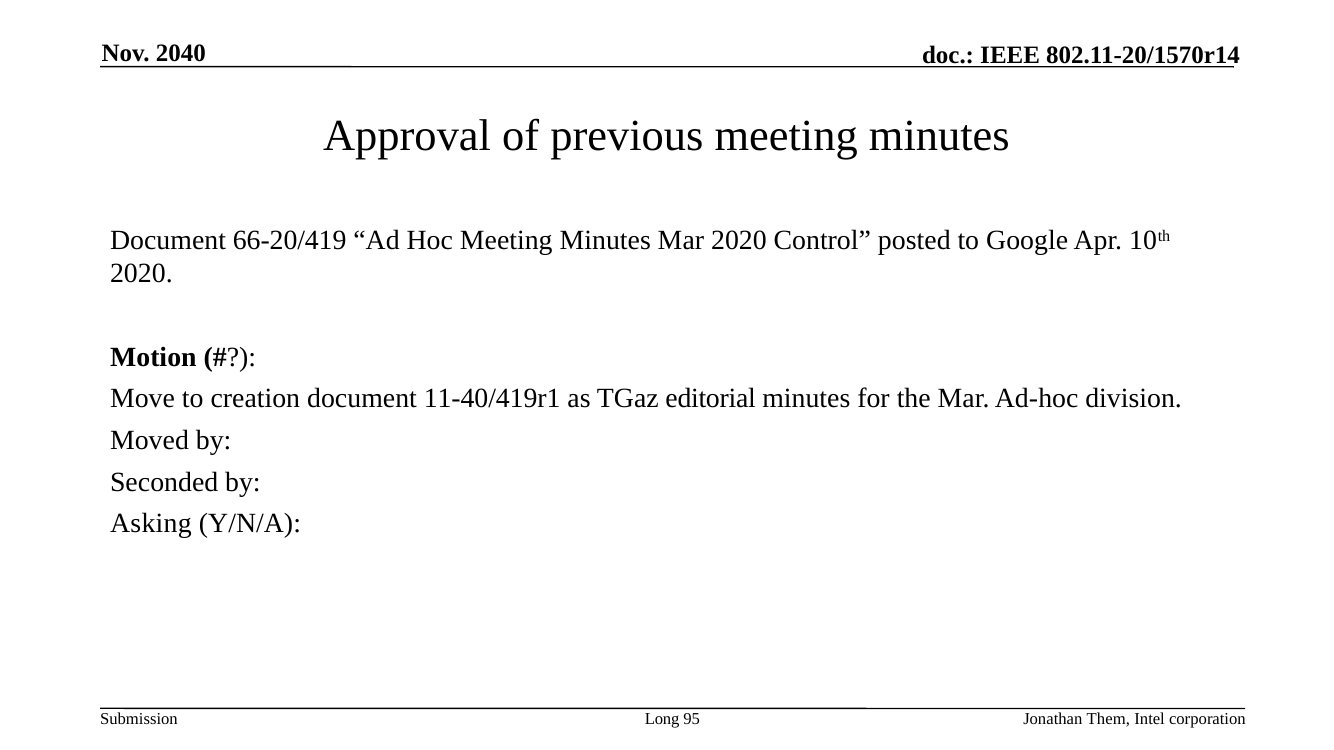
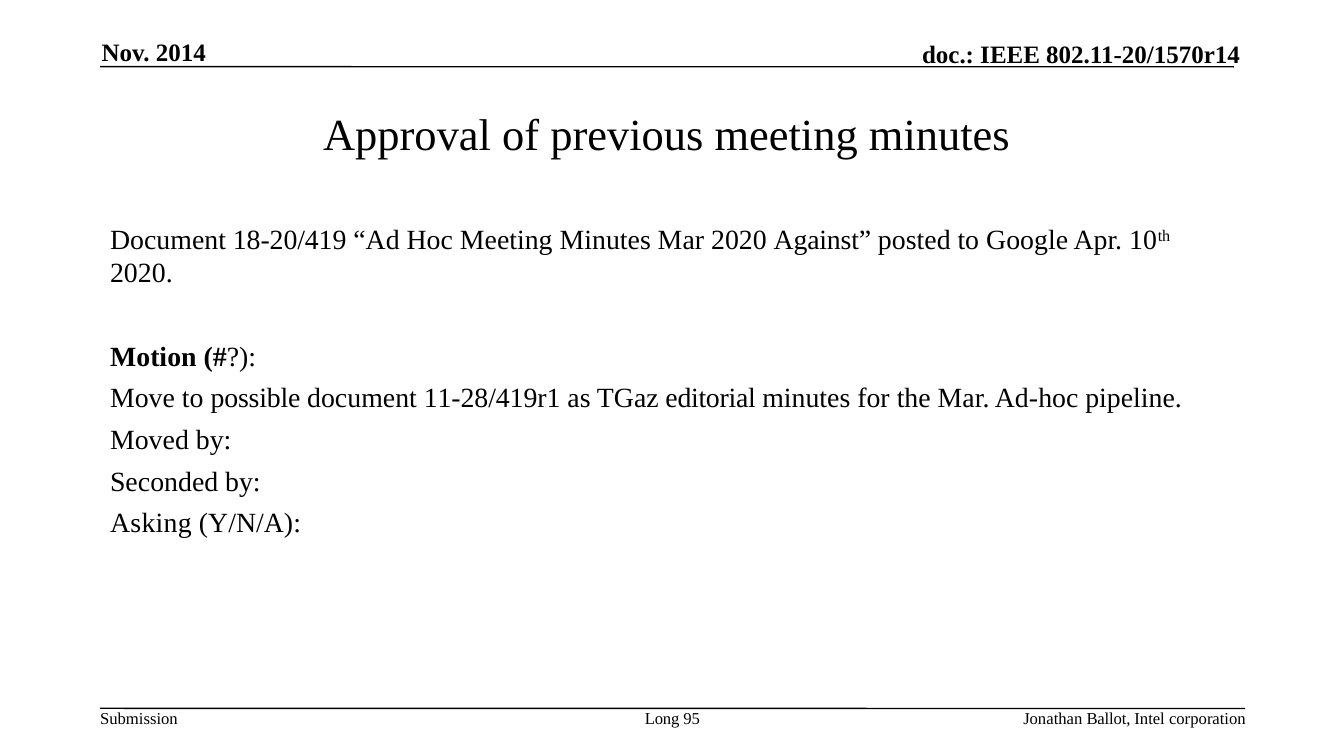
2040: 2040 -> 2014 (181, 53)
66-20/419: 66-20/419 -> 18-20/419 (290, 240)
Control: Control -> Against (822, 240)
creation: creation -> possible (255, 399)
11-40/419r1: 11-40/419r1 -> 11-28/419r1 (492, 399)
division: division -> pipeline (1134, 399)
Them: Them -> Ballot (1108, 720)
